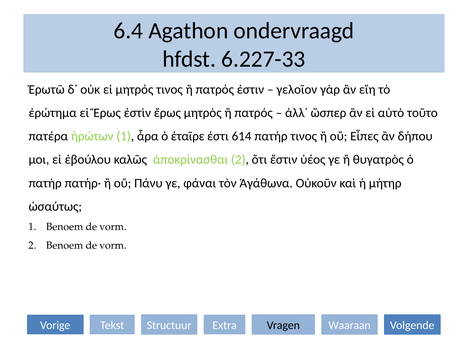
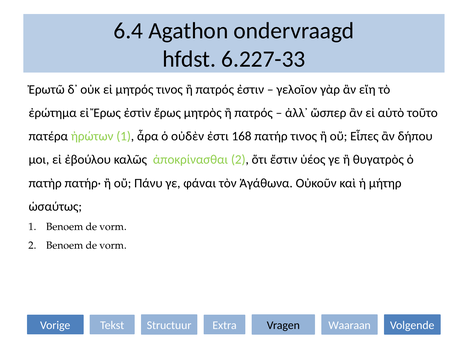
ἑταῖρε: ἑταῖρε -> οὐδὲν (188, 136)
614: 614 -> 168 (242, 136)
